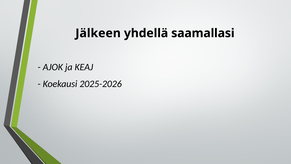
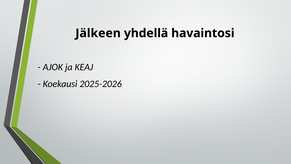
saamallasi: saamallasi -> havaintosi (203, 33)
